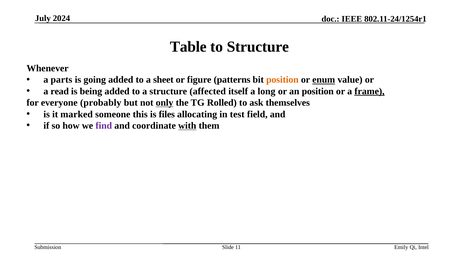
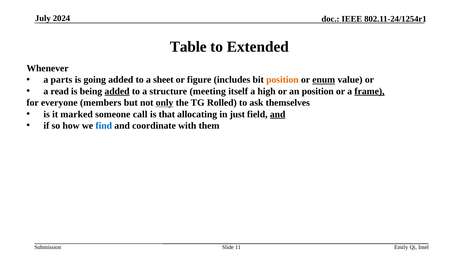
to Structure: Structure -> Extended (258, 47)
patterns: patterns -> includes (232, 80)
added underline: none -> present (117, 91)
affected: affected -> meeting (208, 91)
long: long -> high (267, 91)
probably: probably -> members (101, 103)
this: this -> call (140, 114)
files: files -> that (167, 114)
test: test -> just (237, 114)
and underline: none -> present (278, 114)
find colour: purple -> blue (104, 126)
with underline: present -> none (187, 126)
